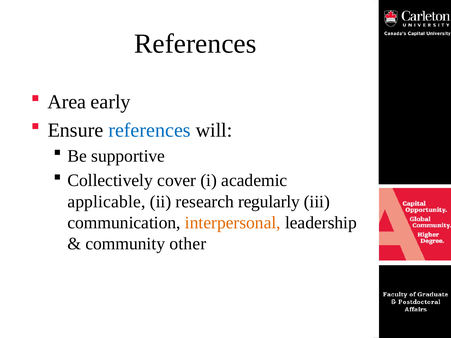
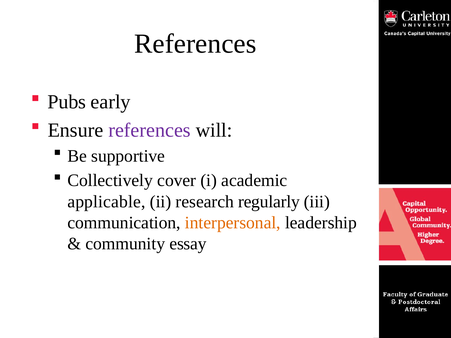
Area: Area -> Pubs (67, 102)
references colour: blue -> purple (150, 130)
other: other -> essay (188, 244)
